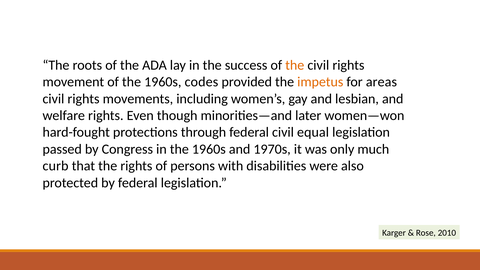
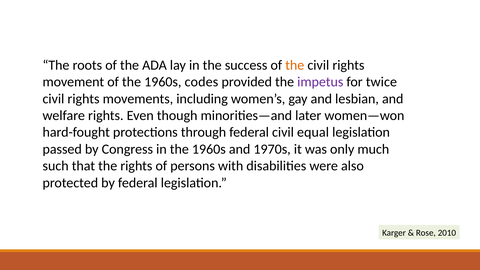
impetus colour: orange -> purple (320, 82)
areas: areas -> twice (381, 82)
curb: curb -> such (56, 166)
